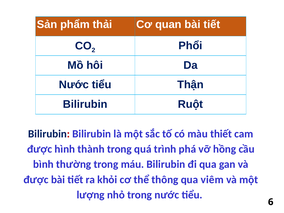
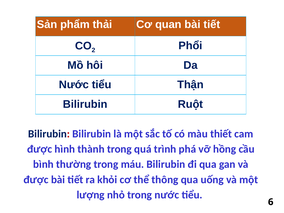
viêm: viêm -> uống (212, 180)
